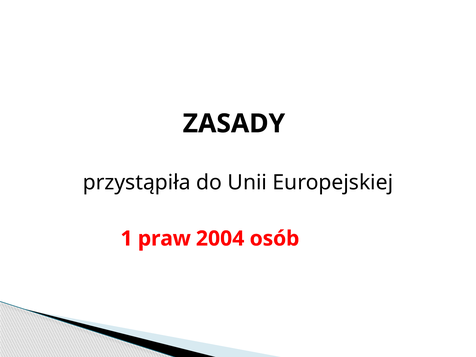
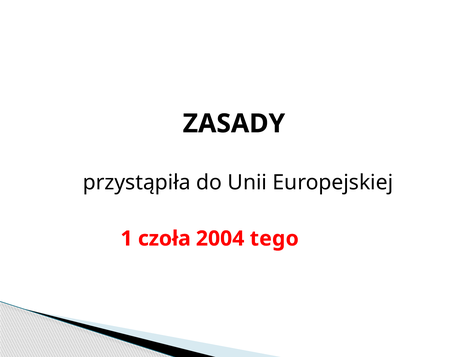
praw: praw -> czoła (164, 239)
osób: osób -> tego (274, 239)
